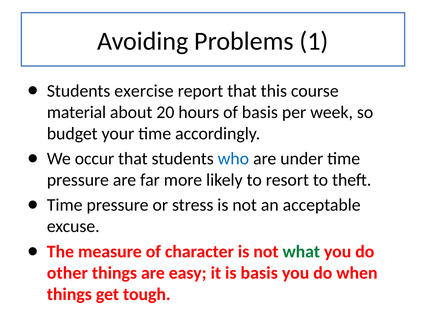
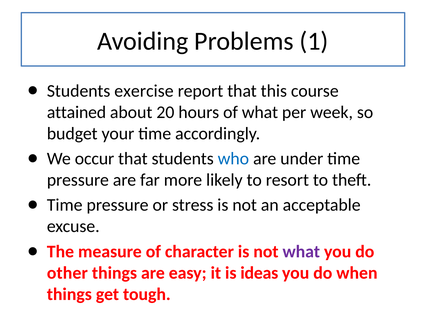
material: material -> attained (77, 112)
of basis: basis -> what (260, 112)
what colour: green -> purple (301, 251)
is basis: basis -> ideas (259, 272)
